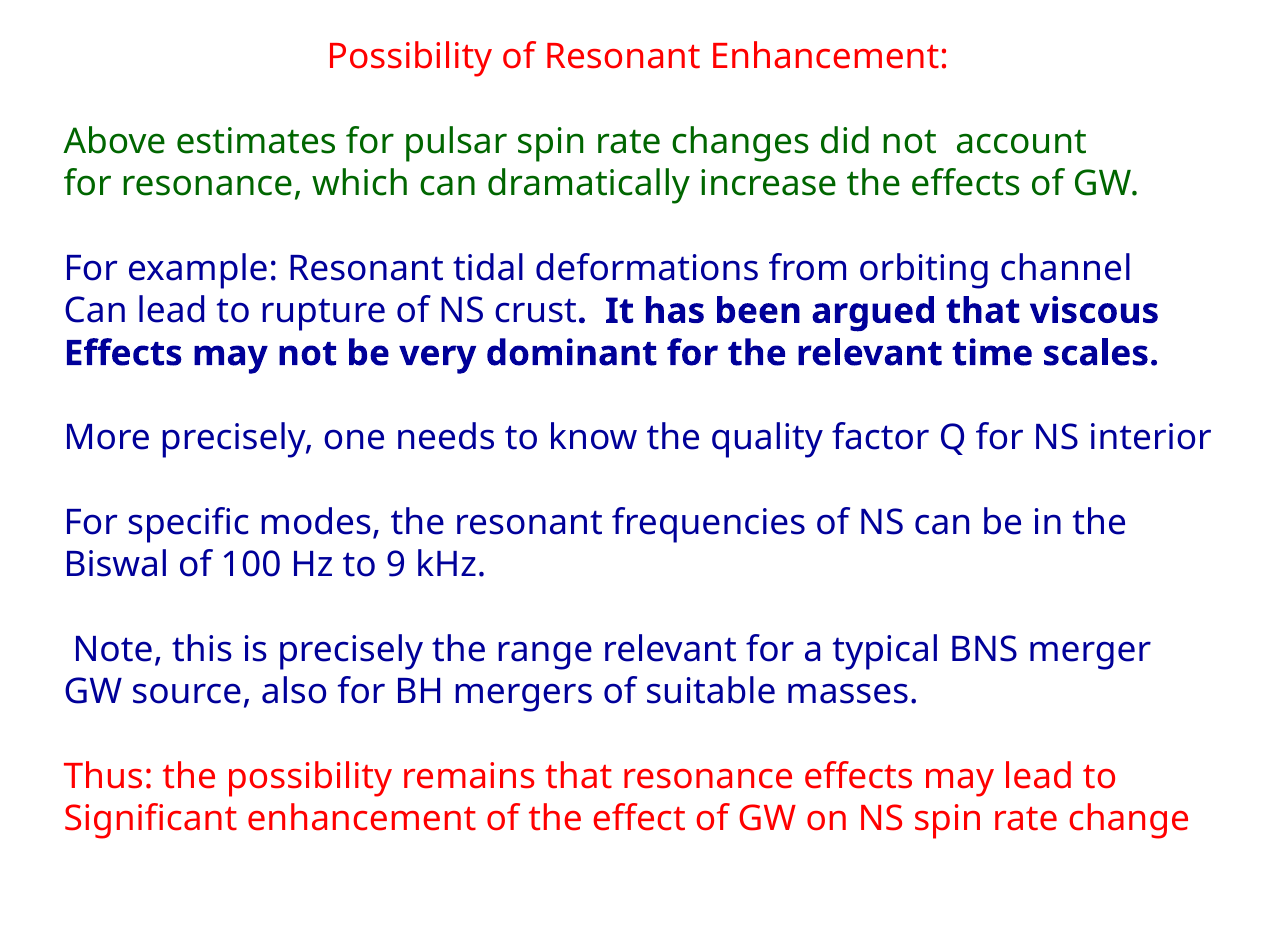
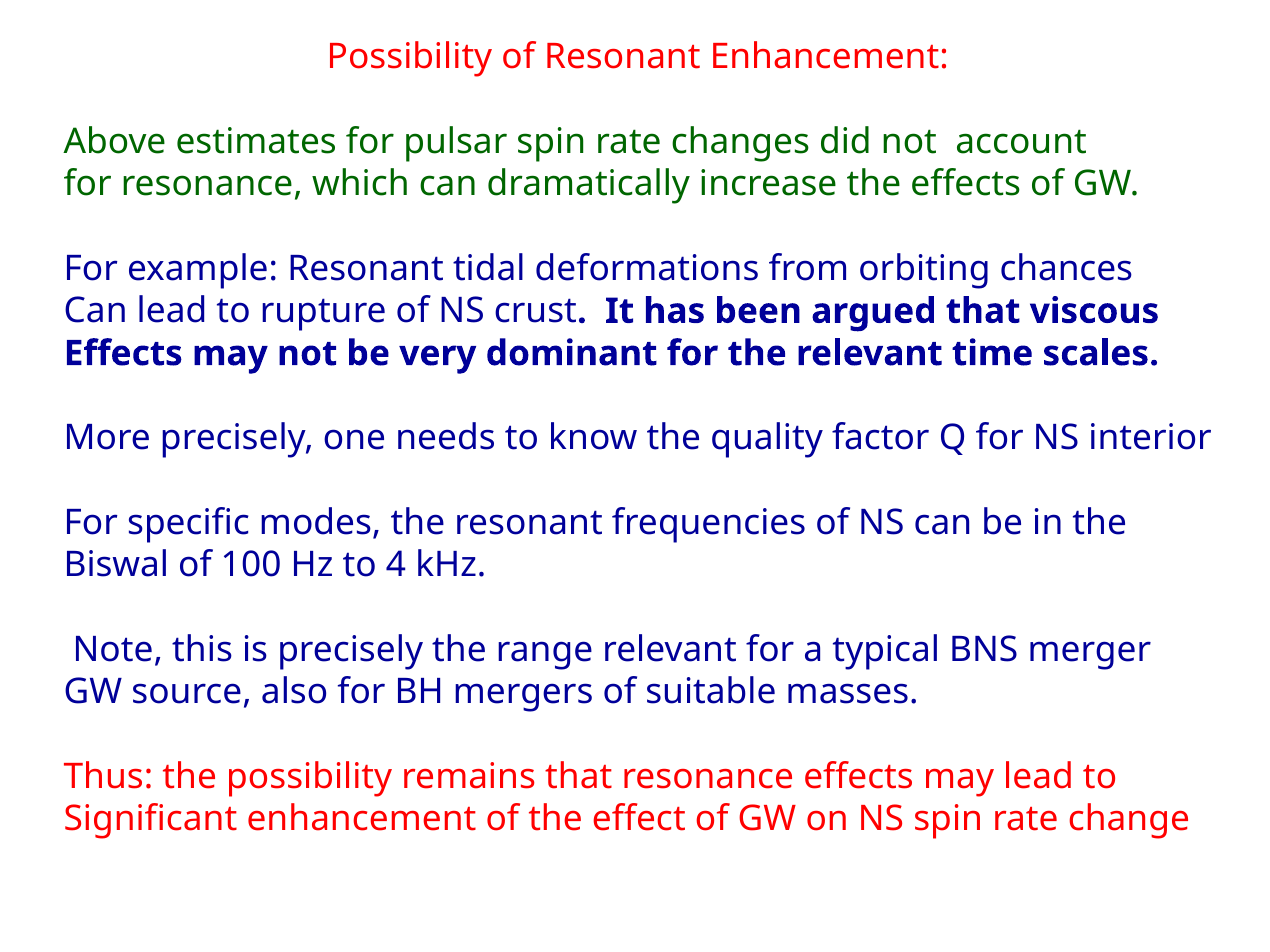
channel: channel -> chances (1066, 269)
9: 9 -> 4 (396, 565)
